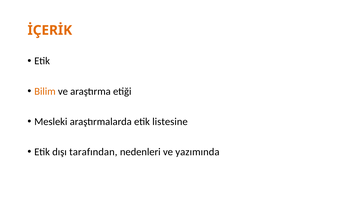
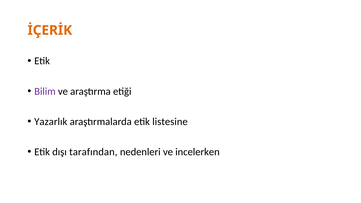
Bilim colour: orange -> purple (45, 91)
Mesleki: Mesleki -> Yazarlık (51, 122)
yazımında: yazımında -> incelerken (197, 152)
